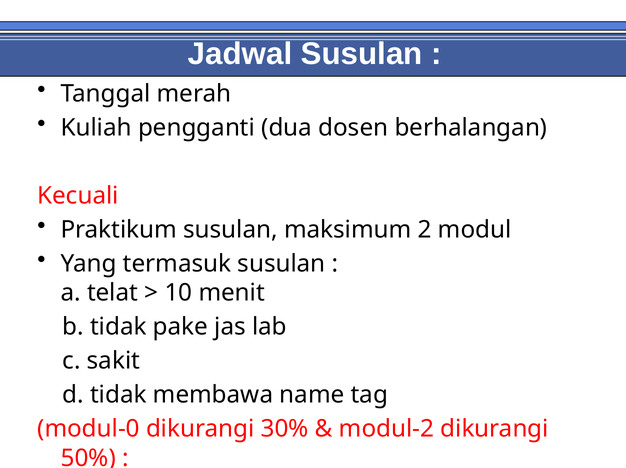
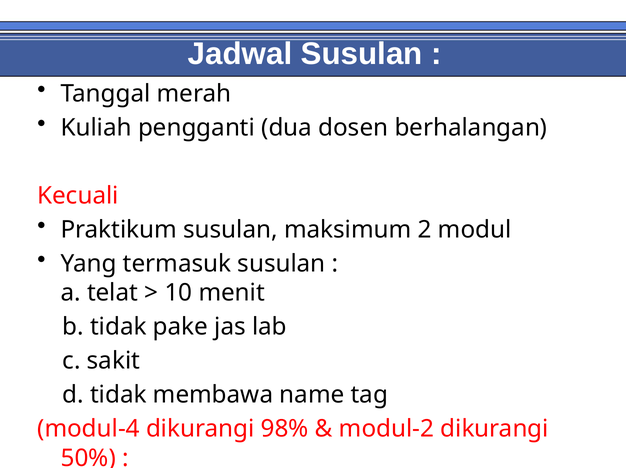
modul-0: modul-0 -> modul-4 (89, 429)
30%: 30% -> 98% (285, 429)
